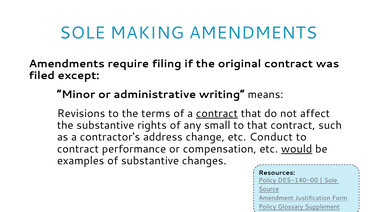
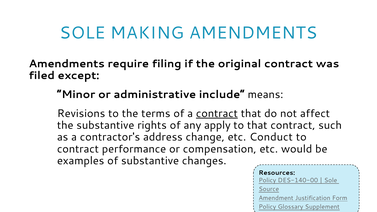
writing: writing -> include (222, 94)
small: small -> apply (217, 125)
would underline: present -> none (297, 149)
